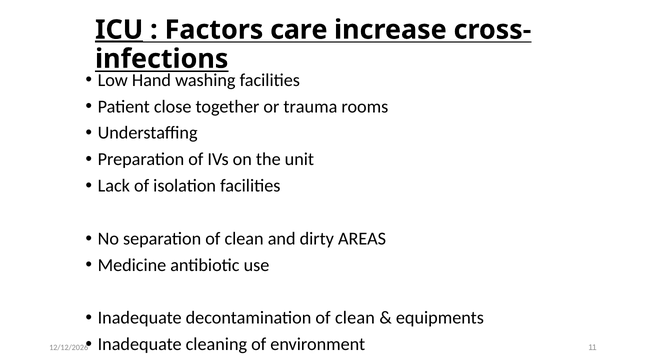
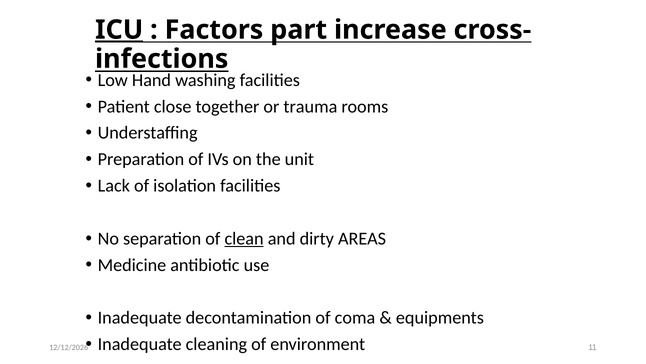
care: care -> part (299, 30)
clean underline: none -> present (244, 238)
decontamination of clean: clean -> coma (355, 317)
